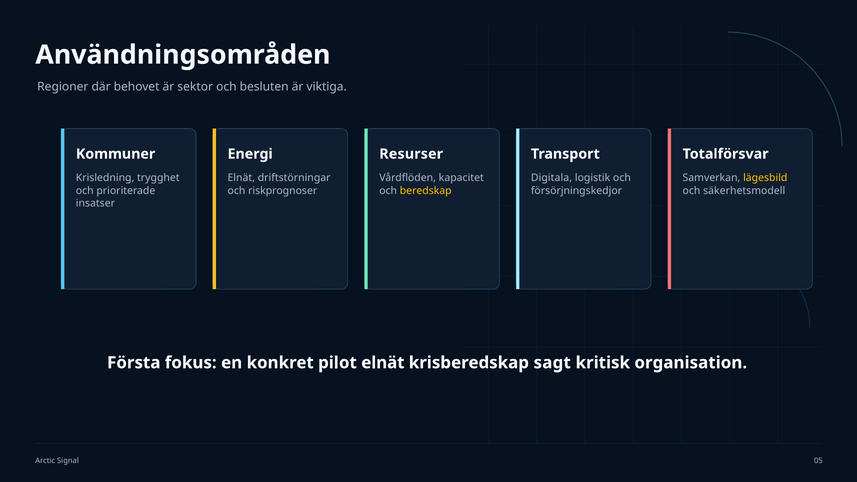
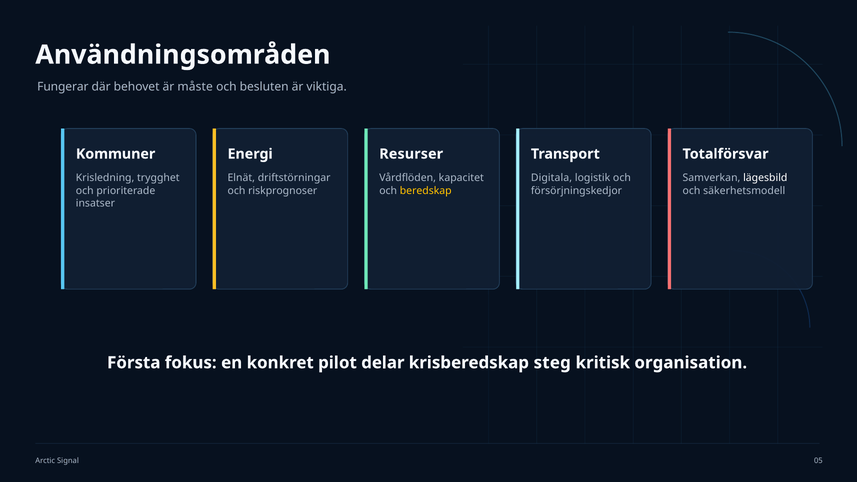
Regioner: Regioner -> Fungerar (63, 87)
sektor: sektor -> måste (195, 87)
lägesbild colour: yellow -> white (765, 178)
pilot elnät: elnät -> delar (383, 363)
sagt: sagt -> steg (552, 363)
